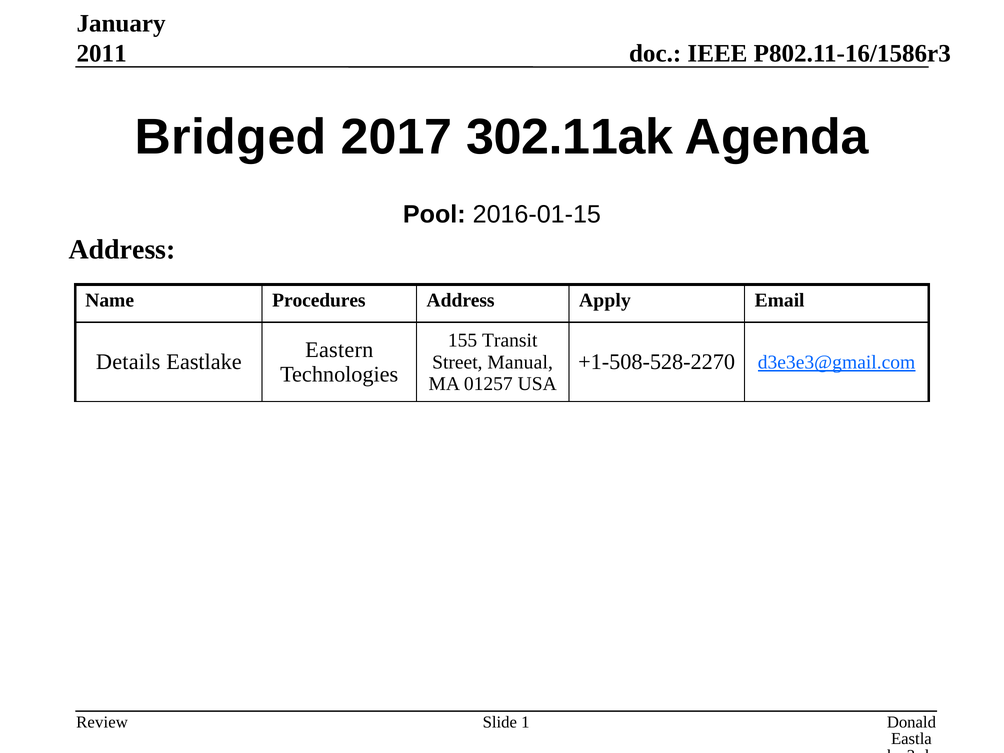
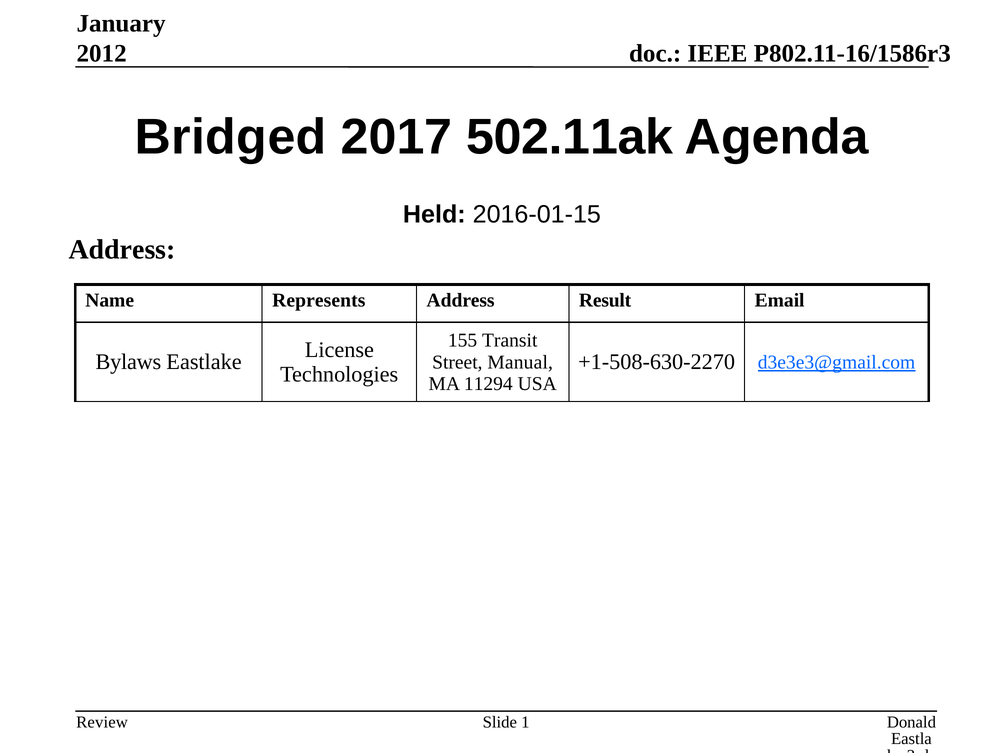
2011: 2011 -> 2012 (102, 54)
302.11ak: 302.11ak -> 502.11ak (570, 137)
Pool: Pool -> Held (434, 214)
Procedures: Procedures -> Represents (319, 300)
Apply: Apply -> Result (605, 300)
Eastern: Eastern -> License (339, 350)
Details: Details -> Bylaws (128, 362)
+1-508-528-2270: +1-508-528-2270 -> +1-508-630-2270 (657, 362)
01257: 01257 -> 11294 (488, 384)
